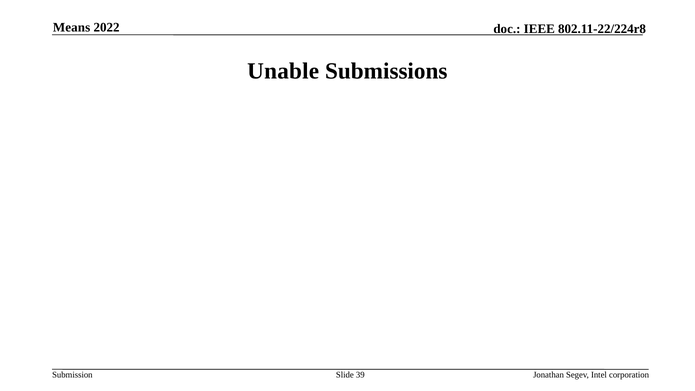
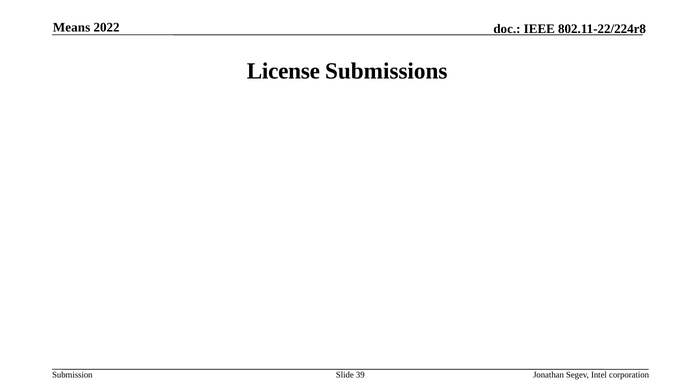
Unable: Unable -> License (283, 71)
